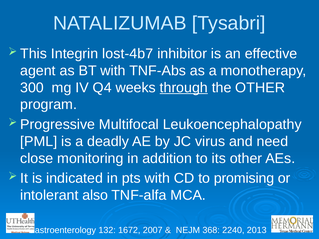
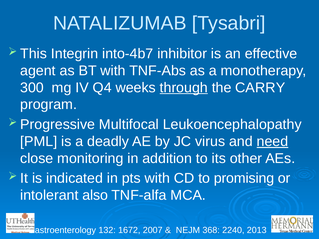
lost-4b7: lost-4b7 -> into-4b7 (128, 54)
the OTHER: OTHER -> CARRY (260, 88)
need underline: none -> present (272, 142)
